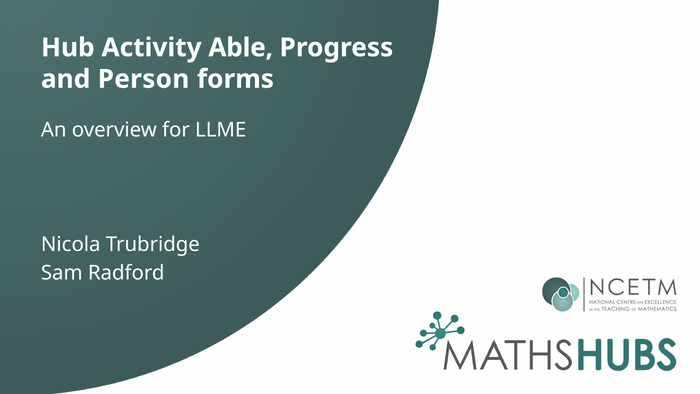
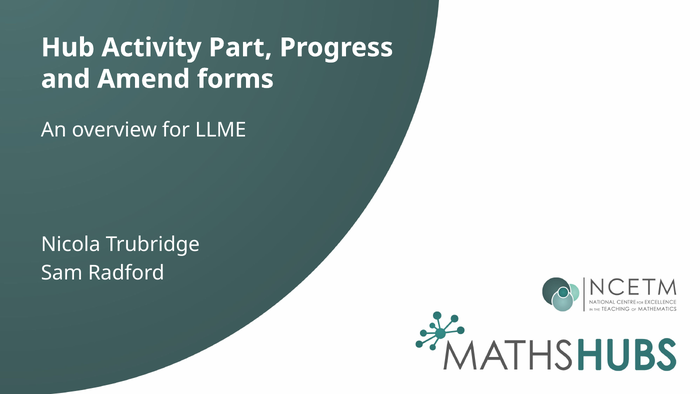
Able: Able -> Part (240, 48)
Person: Person -> Amend (144, 79)
